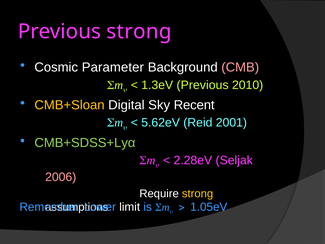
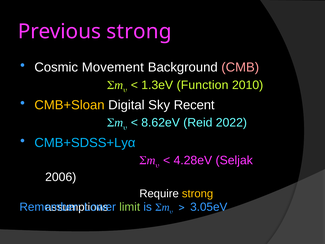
Parameter: Parameter -> Movement (113, 67)
1.3eV Previous: Previous -> Function (203, 85)
5.62eV: 5.62eV -> 8.62eV (161, 123)
2001: 2001 -> 2022 (231, 123)
CMB+SDSS+Lyα colour: light green -> light blue (85, 143)
2.28eV: 2.28eV -> 4.28eV (193, 160)
2006 colour: pink -> white (61, 177)
limit colour: white -> light green (130, 207)
1.05eV: 1.05eV -> 3.05eV (209, 207)
